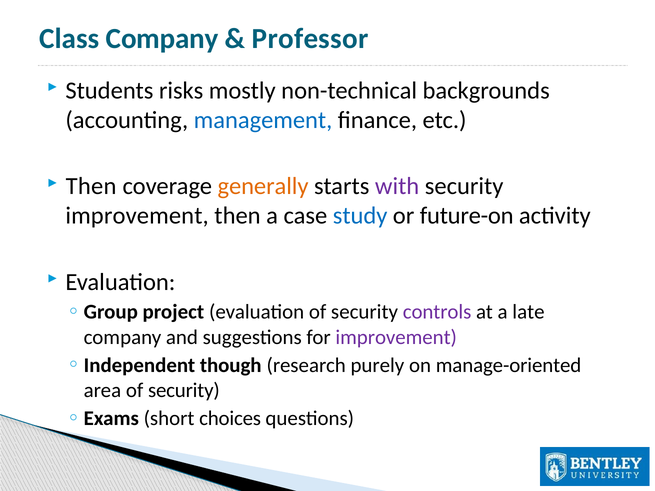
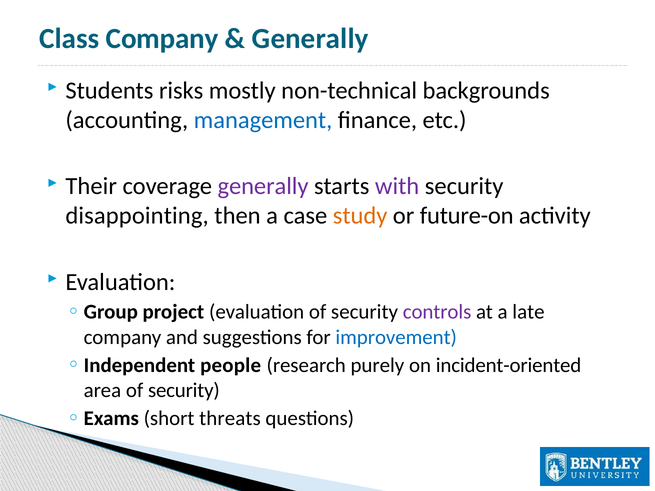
Professor: Professor -> Generally (310, 39)
Then: Then -> Their (91, 186)
generally colour: orange -> purple (263, 186)
improvement: improvement -> disappointing (137, 216)
study colour: blue -> orange (360, 216)
improvement colour: purple -> blue (396, 337)
though: though -> people (231, 366)
manage-oriented: manage-oriented -> incident-oriented (509, 366)
choices: choices -> threats (230, 419)
